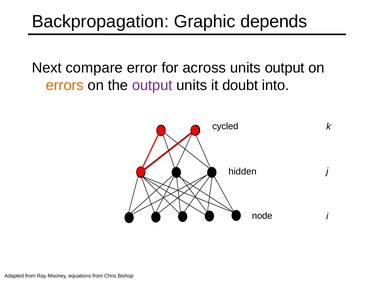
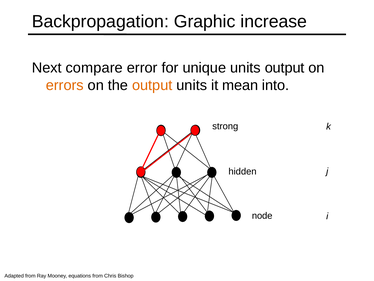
depends: depends -> increase (274, 21)
across: across -> unique (204, 68)
output colour: purple -> orange (152, 85)
doubt: doubt -> mean (240, 85)
cycled: cycled -> strong (225, 126)
